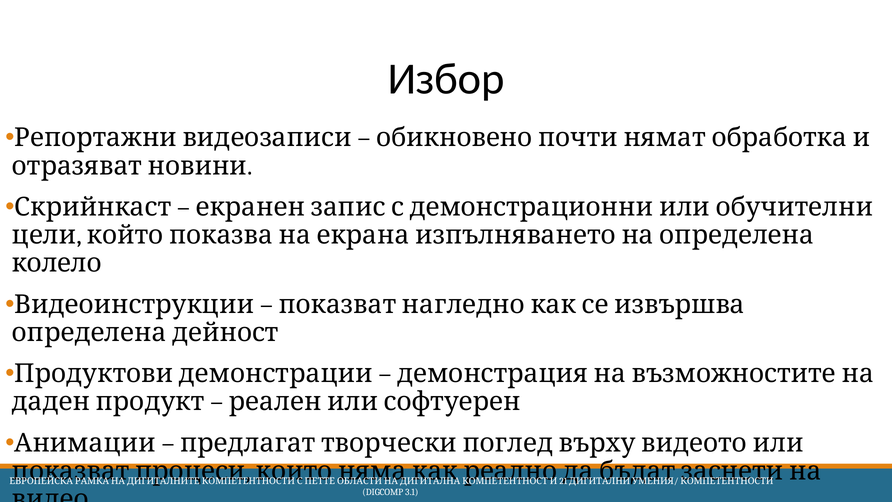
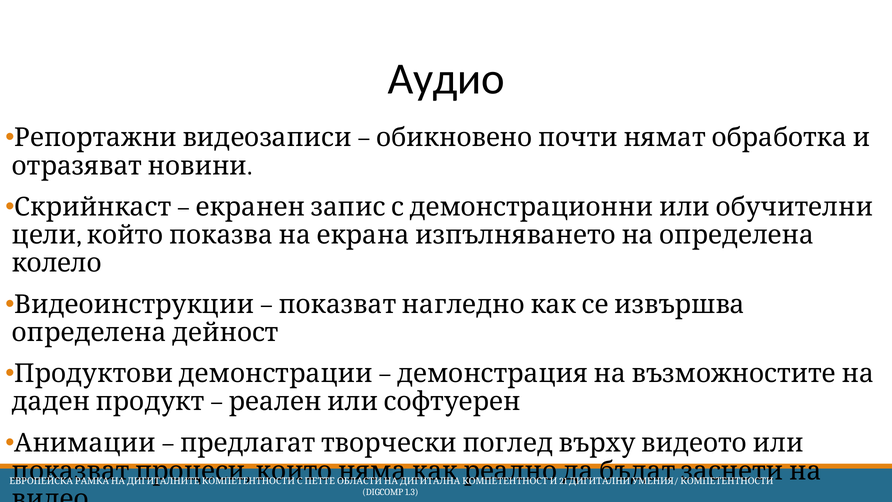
Избор: Избор -> Аудио (446, 79)
3.1: 3.1 -> 1.3 (412, 492)
